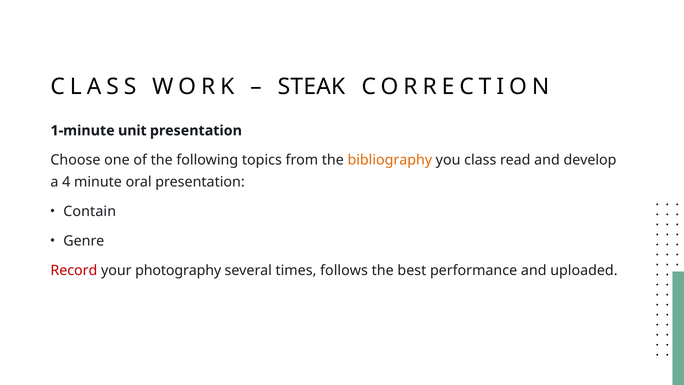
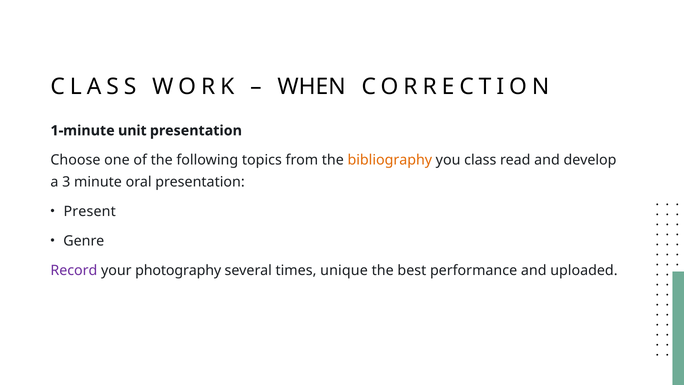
STEAK: STEAK -> WHEN (312, 87)
4: 4 -> 3 (66, 182)
Contain: Contain -> Present (90, 211)
Record colour: red -> purple (74, 270)
follows: follows -> unique (344, 270)
